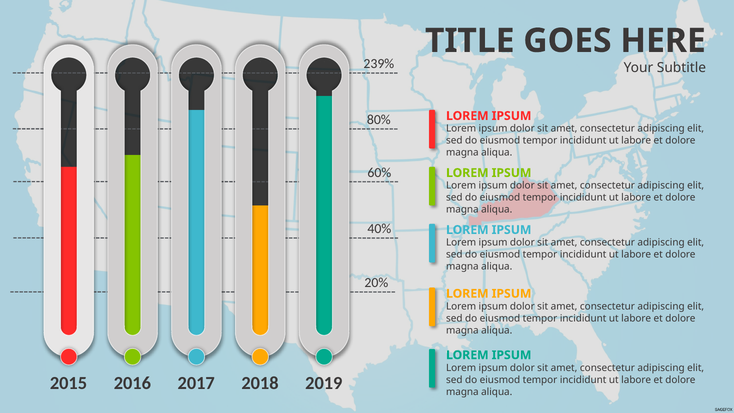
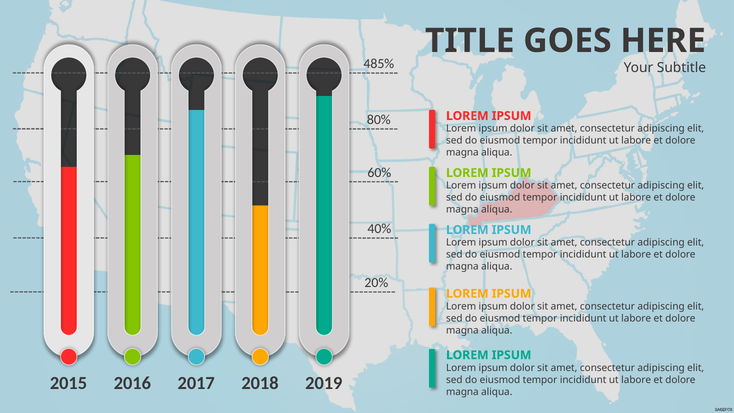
239%: 239% -> 485% (379, 64)
